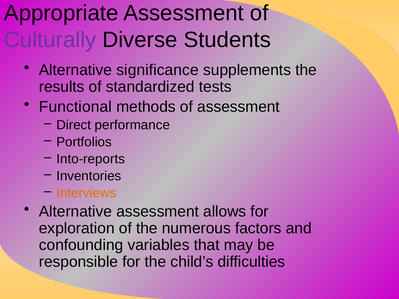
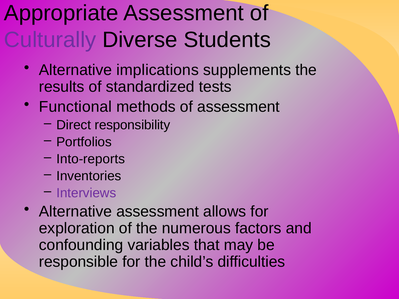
significance: significance -> implications (158, 70)
performance: performance -> responsibility (132, 125)
Interviews colour: orange -> purple (86, 193)
